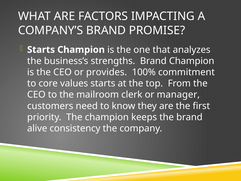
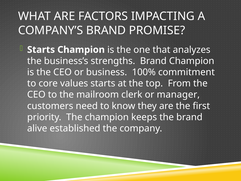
provides: provides -> business (107, 72)
consistency: consistency -> established (75, 128)
